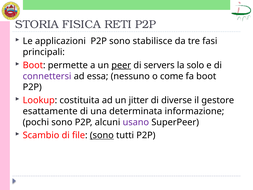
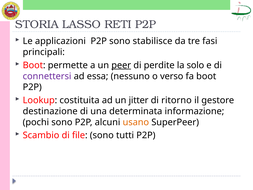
FISICA: FISICA -> LASSO (81, 24)
servers: servers -> perdite (159, 65)
come: come -> verso (172, 76)
diverse: diverse -> ritorno (176, 100)
esattamente: esattamente -> destinazione (50, 111)
usano colour: purple -> orange (136, 122)
sono underline: present -> none (102, 135)
